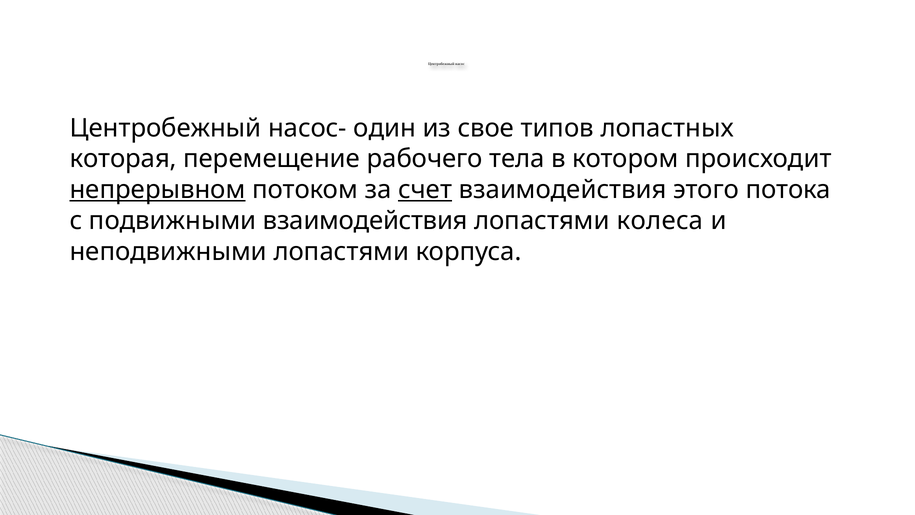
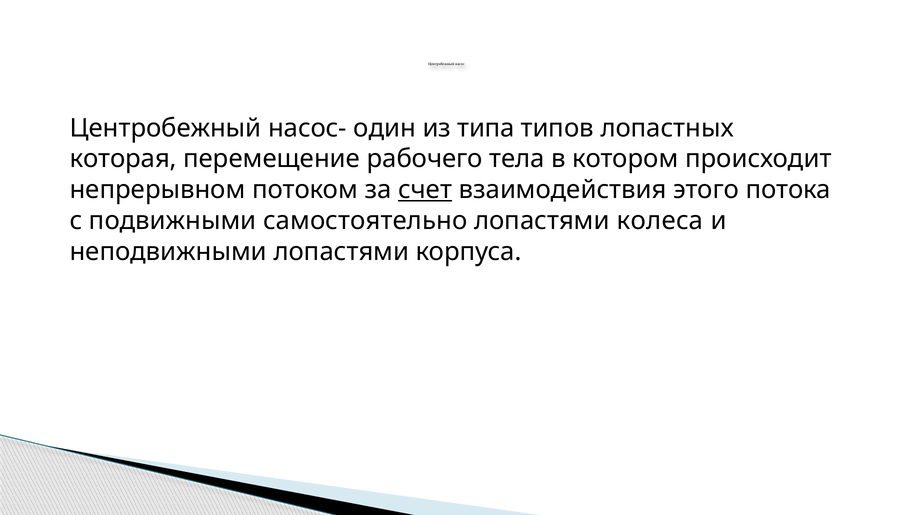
свое: свое -> типа (486, 128)
непрерывном underline: present -> none (158, 190)
подвижными взаимодействия: взаимодействия -> самостоятельно (365, 221)
